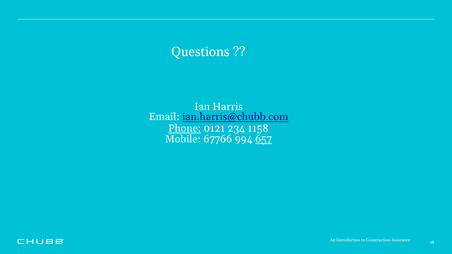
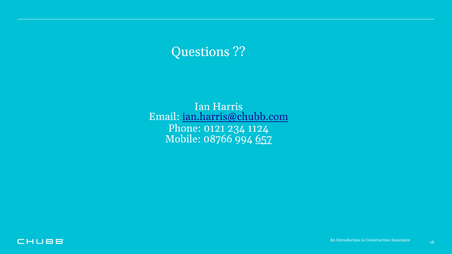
Phone underline: present -> none (185, 129)
1158: 1158 -> 1124 (258, 129)
67766: 67766 -> 08766 (218, 139)
